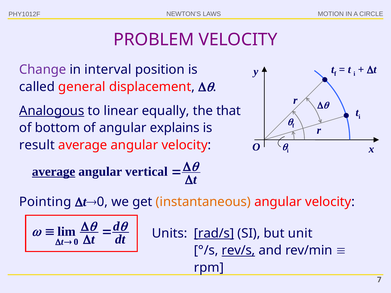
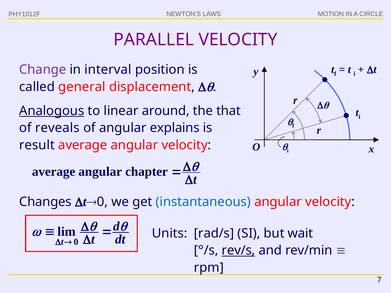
PROBLEM: PROBLEM -> PARALLEL (154, 40)
equally: equally -> around (166, 111)
bottom: bottom -> reveals (57, 128)
average underline: present -> none (54, 172)
vertical: vertical -> chapter (147, 172)
Pointing: Pointing -> Changes (45, 202)
instantaneous colour: orange -> blue (203, 202)
rad/s underline: present -> none (214, 233)
unit: unit -> wait (300, 233)
